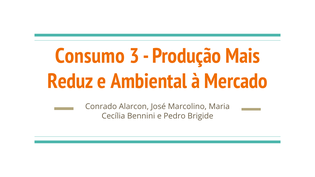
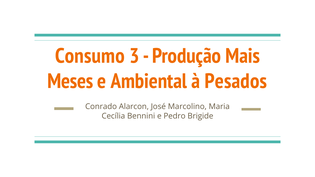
Reduz: Reduz -> Meses (70, 81)
Mercado: Mercado -> Pesados (236, 81)
